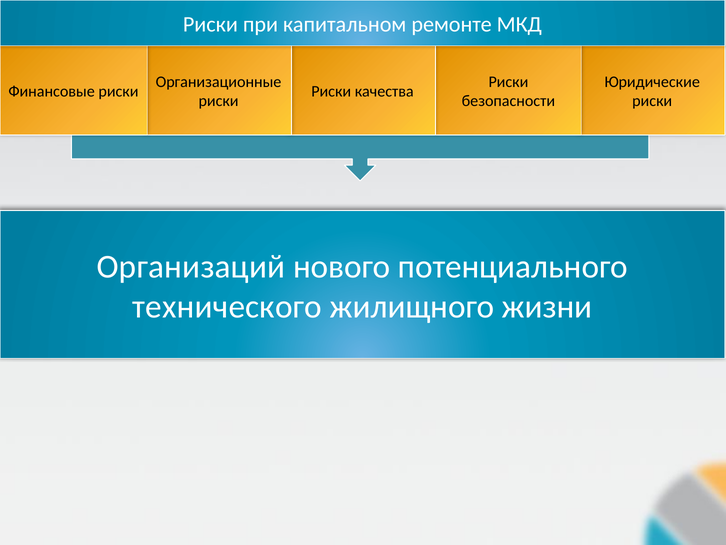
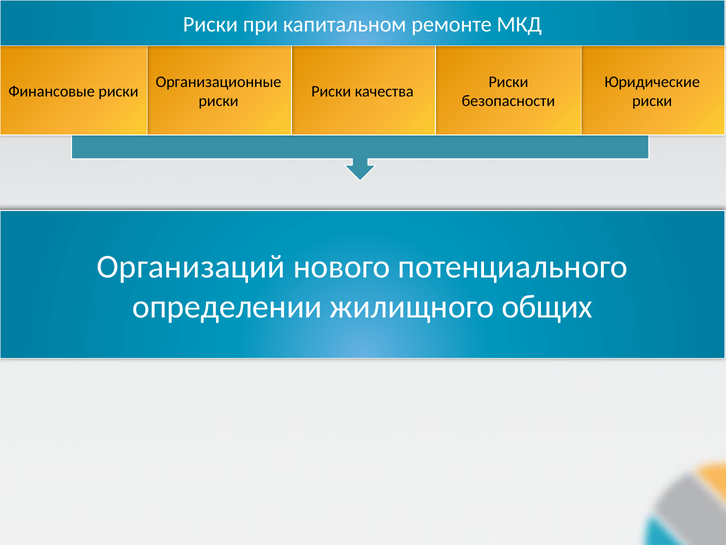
технического: технического -> определении (227, 306)
жизни: жизни -> общих (547, 306)
